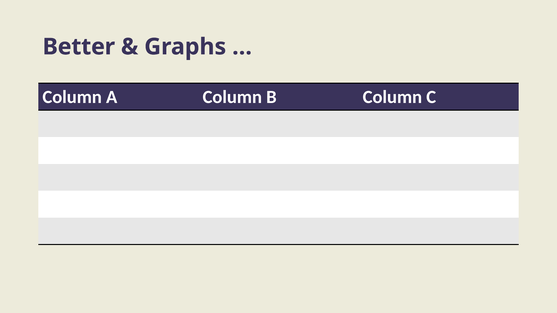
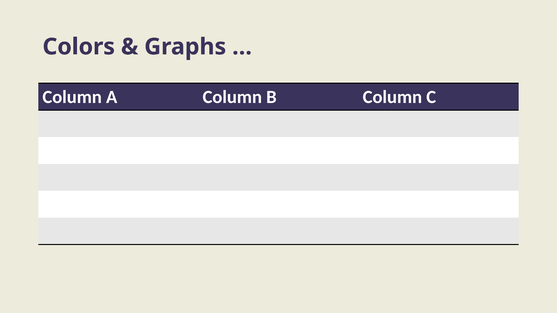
Better: Better -> Colors (79, 47)
